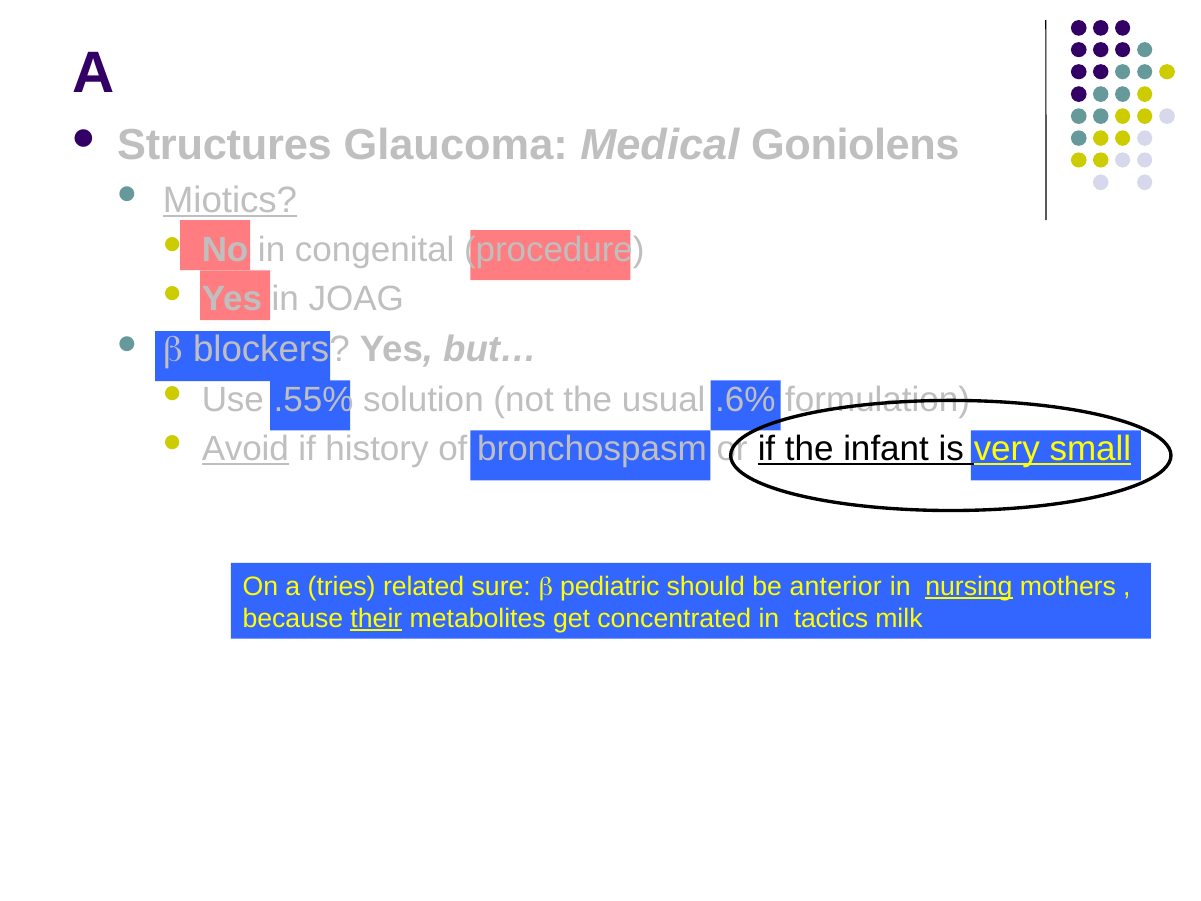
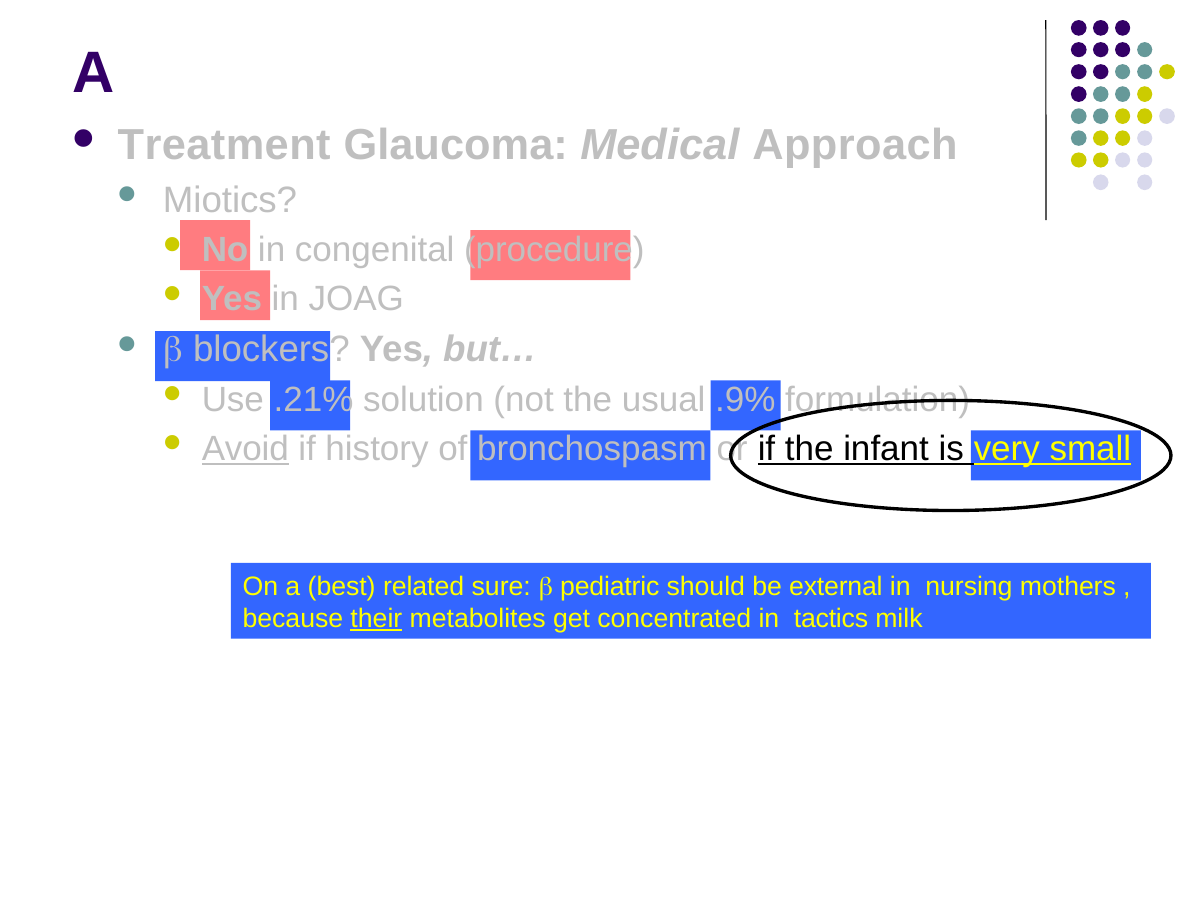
Structures: Structures -> Treatment (224, 145)
Goniolens: Goniolens -> Approach (855, 145)
Miotics underline: present -> none (230, 200)
.55%: .55% -> .21% (314, 399)
.6%: .6% -> .9% (745, 399)
tries: tries -> best (342, 587)
anterior: anterior -> external (836, 587)
nursing underline: present -> none (969, 587)
